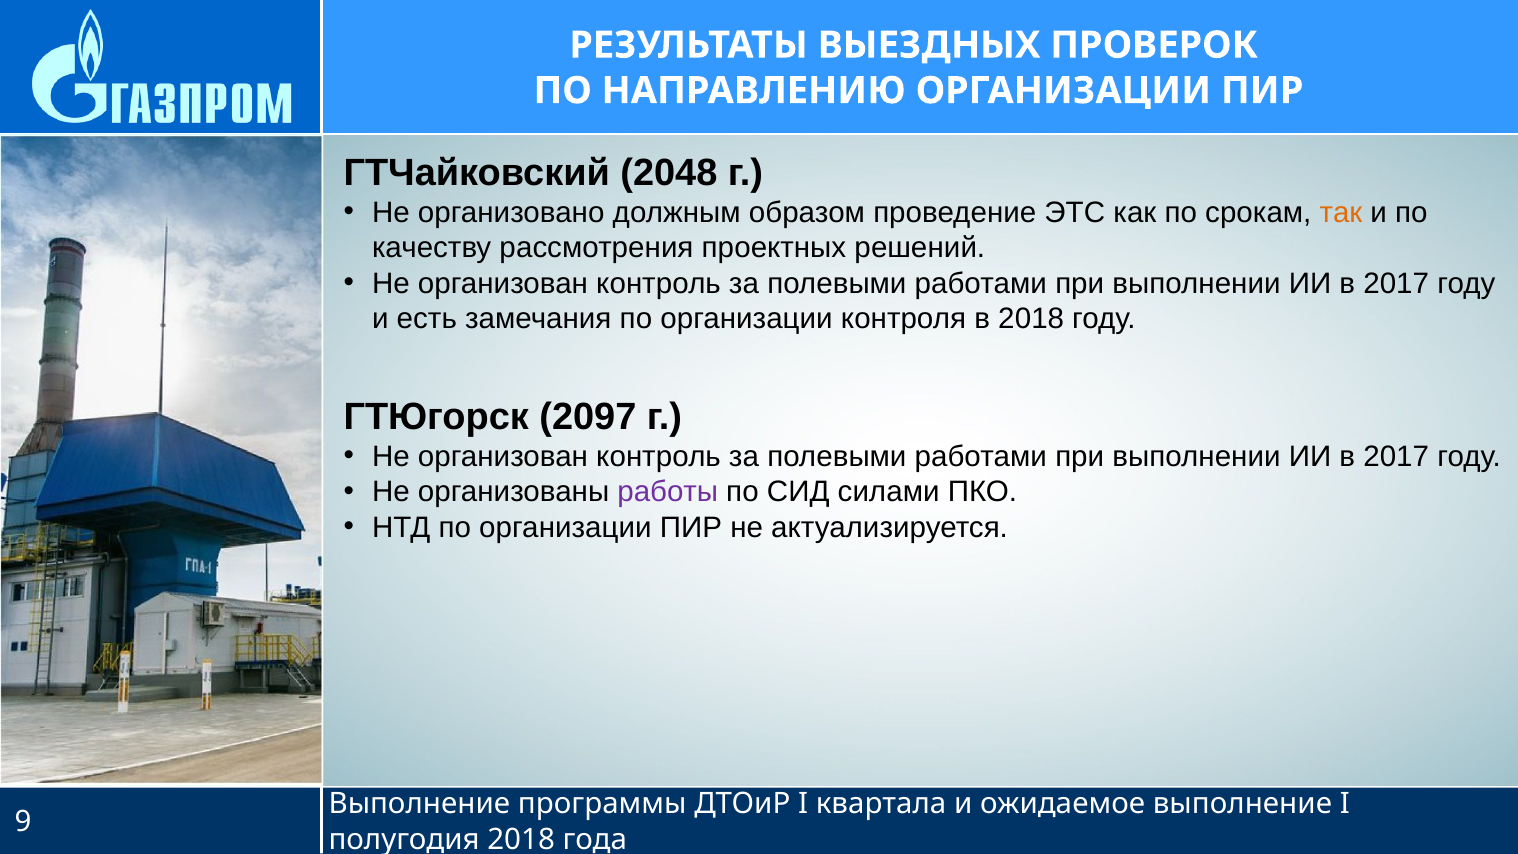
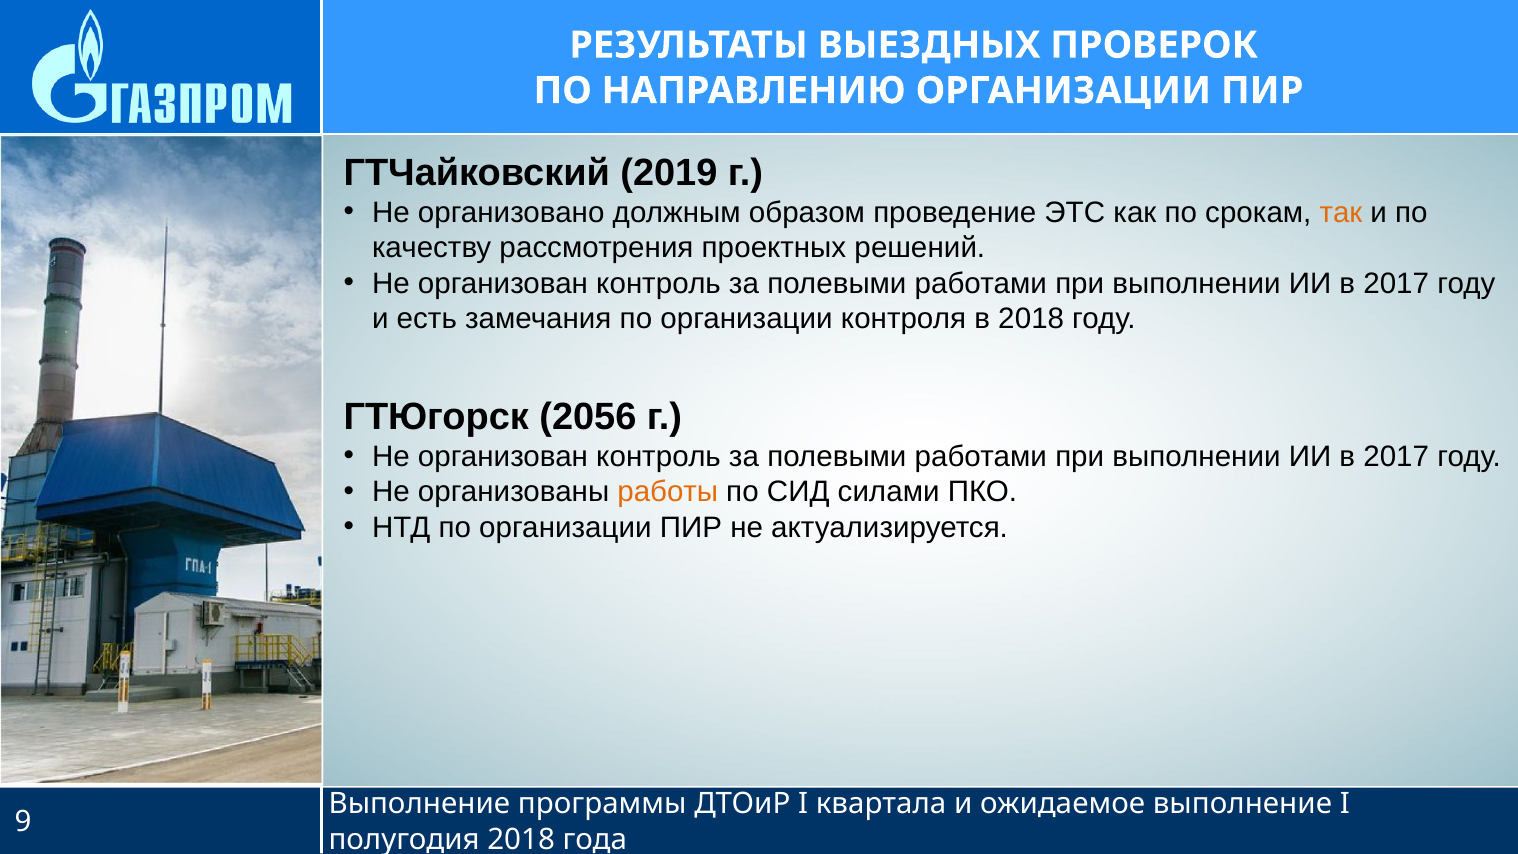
2048: 2048 -> 2019 (669, 173)
2097: 2097 -> 2056 (588, 417)
работы colour: purple -> orange (668, 492)
